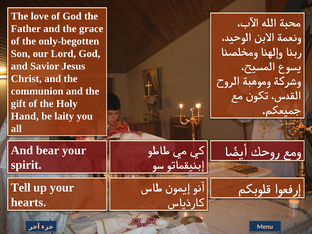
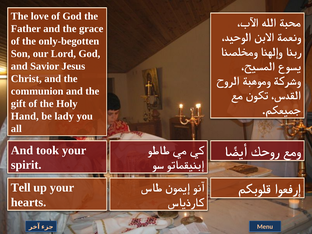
laity: laity -> lady (64, 116)
bear: bear -> took (48, 150)
